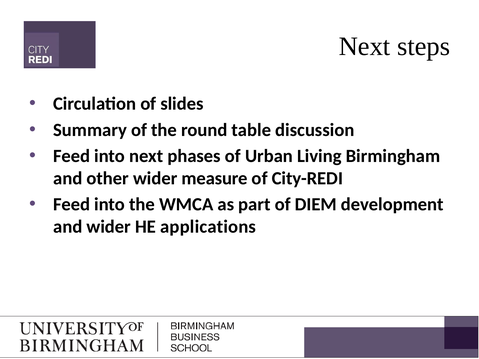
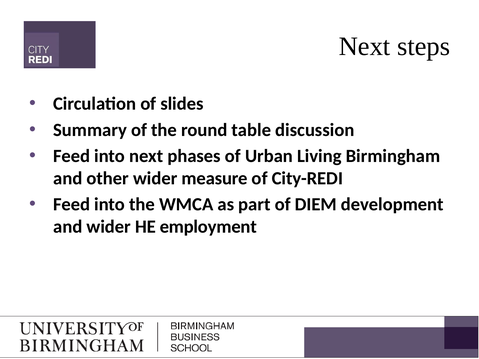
applications: applications -> employment (208, 227)
